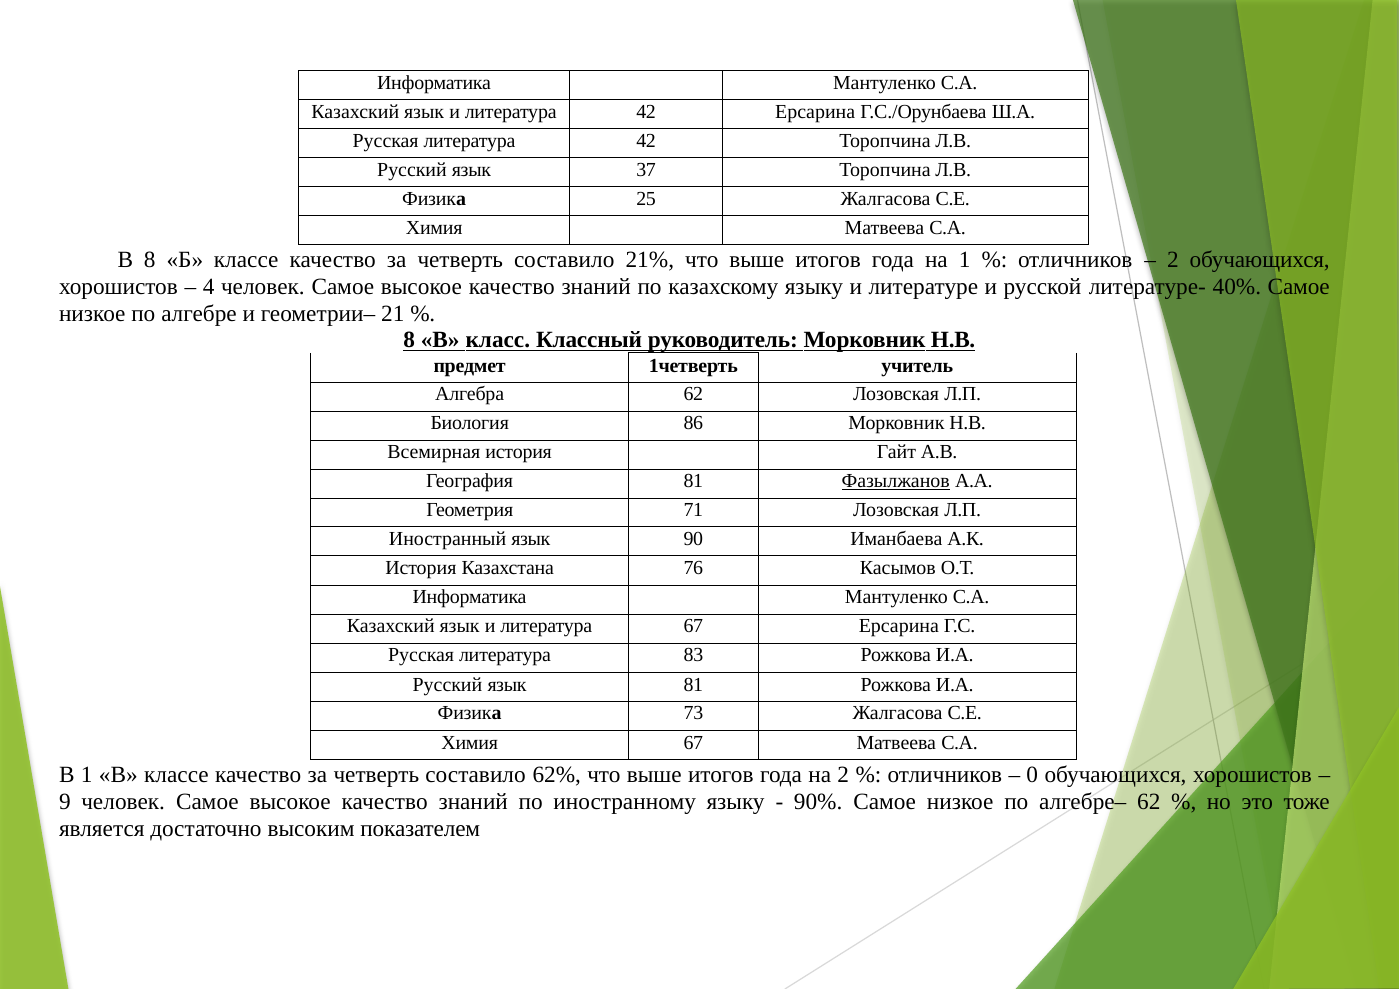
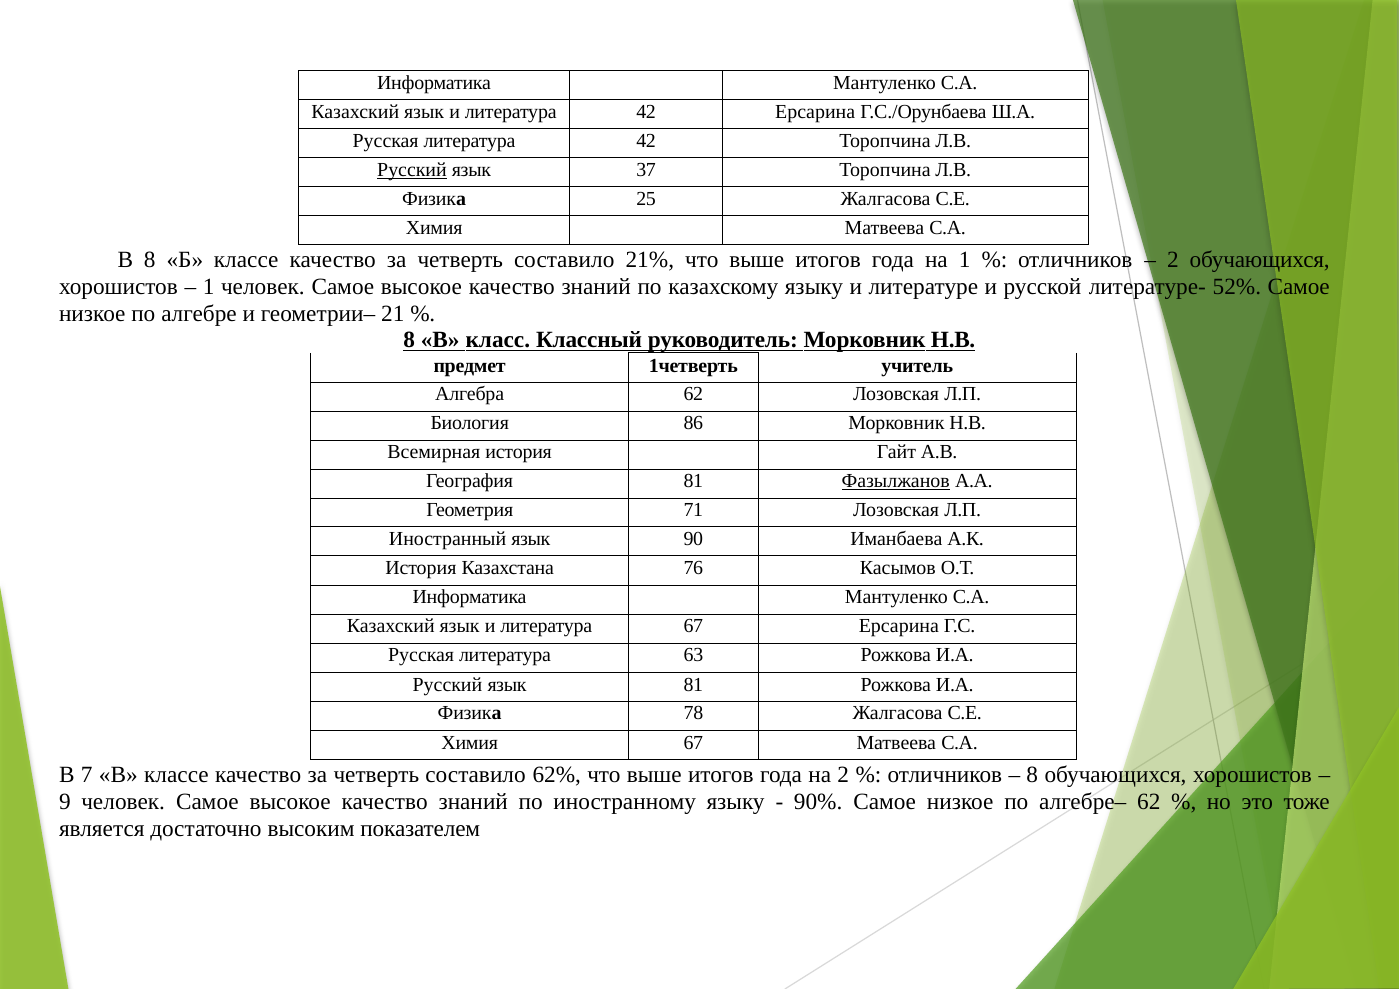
Русский underline: none -> present (412, 170)
4: 4 -> 1 (209, 287)
40%: 40% -> 52% (1237, 287)
83: 83 -> 63 (694, 656)
73: 73 -> 78 (694, 714)
В 1: 1 -> 7 (87, 775)
0: 0 -> 8 (1032, 775)
